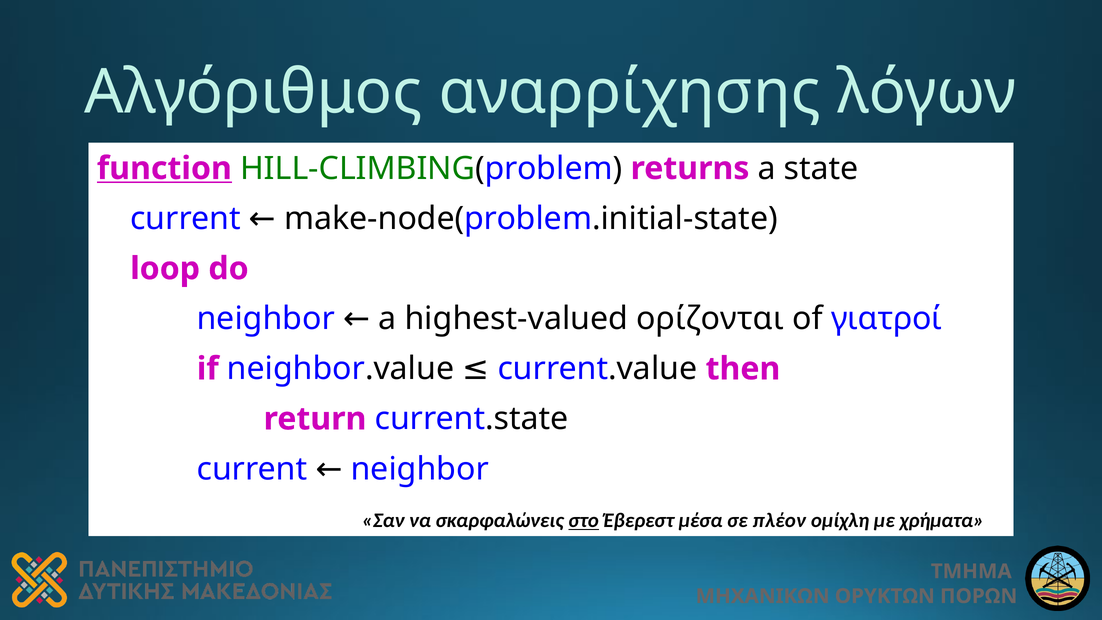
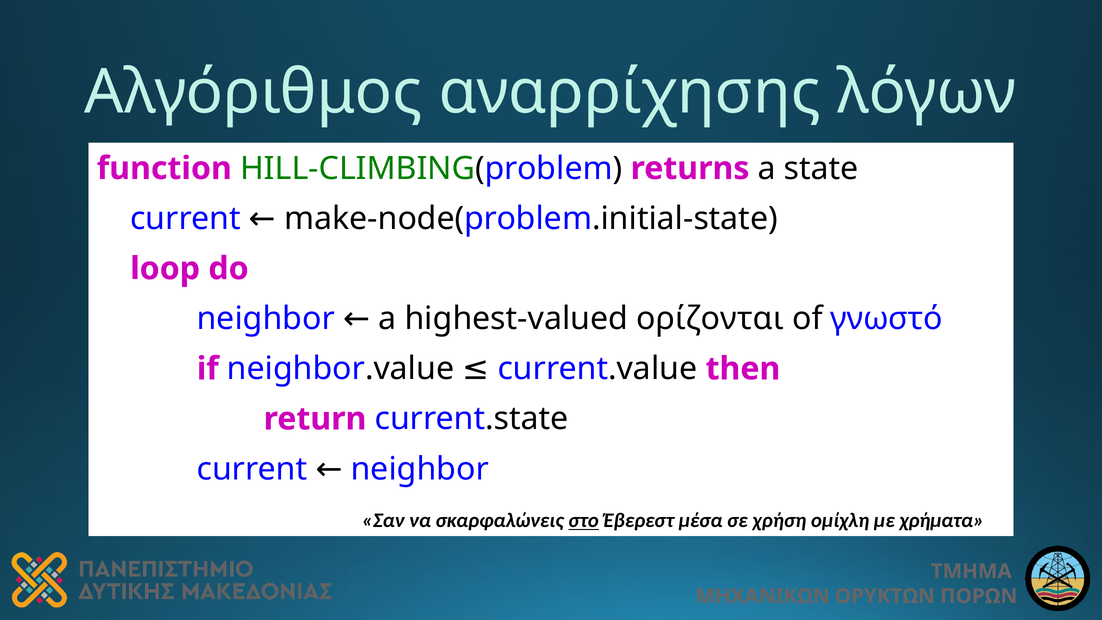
function underline: present -> none (164, 168)
γιατροί: γιατροί -> γνωστό (887, 319)
πλέον: πλέον -> χρήση (779, 521)
